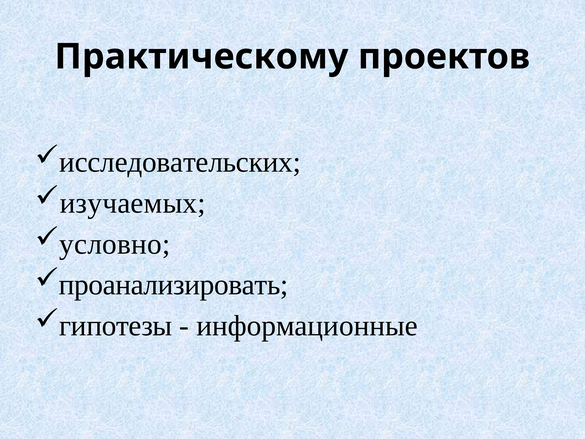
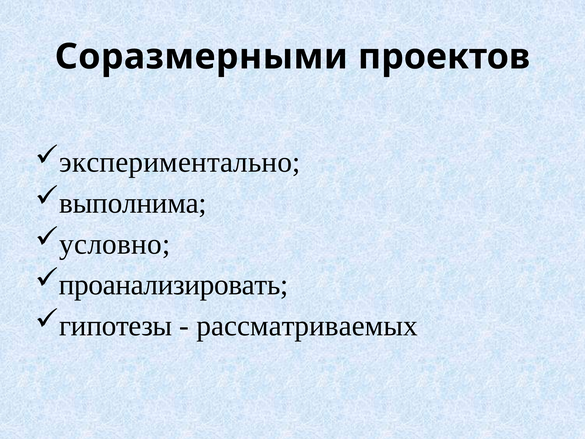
Практическому: Практическому -> Соразмерными (201, 57)
исследовательских: исследовательских -> экспериментально (180, 162)
изучаемых: изучаемых -> выполнима (133, 203)
информационные: информационные -> рассматриваемых (307, 326)
